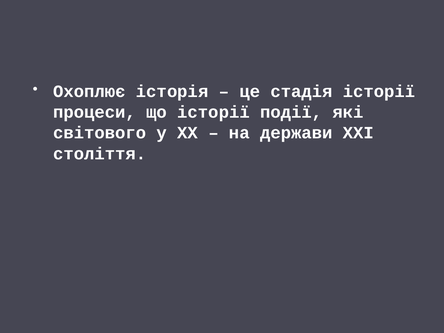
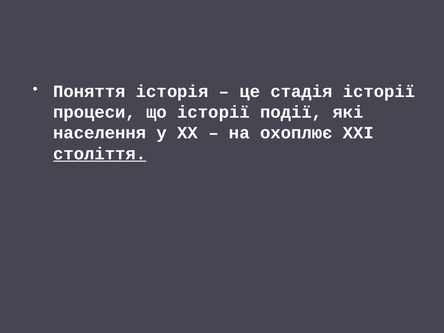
Охоплює: Охоплює -> Поняття (89, 91)
світового: світового -> населення (100, 133)
держави: держави -> охоплює (296, 133)
століття underline: none -> present (100, 154)
